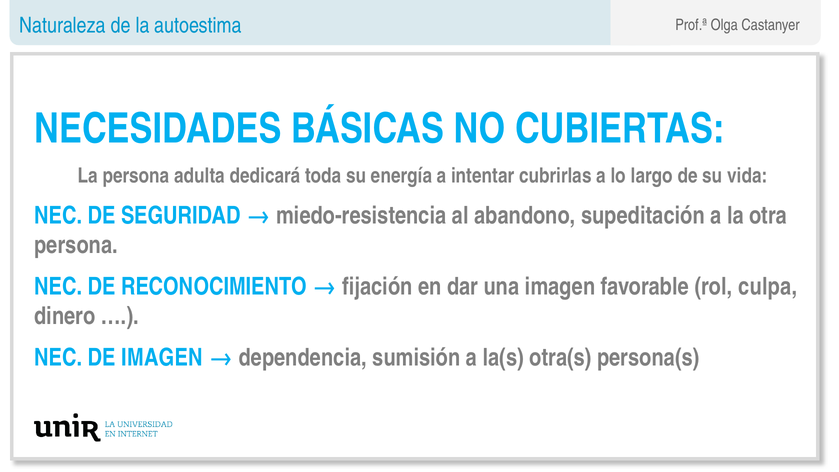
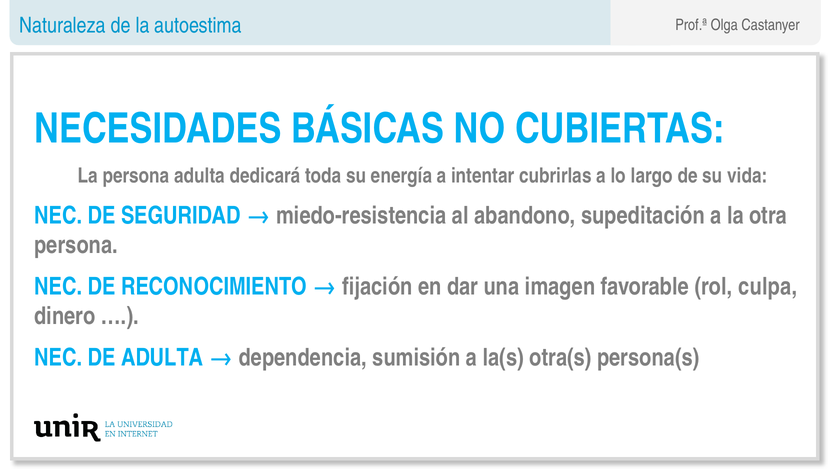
DE IMAGEN: IMAGEN -> ADULTA (162, 358)
